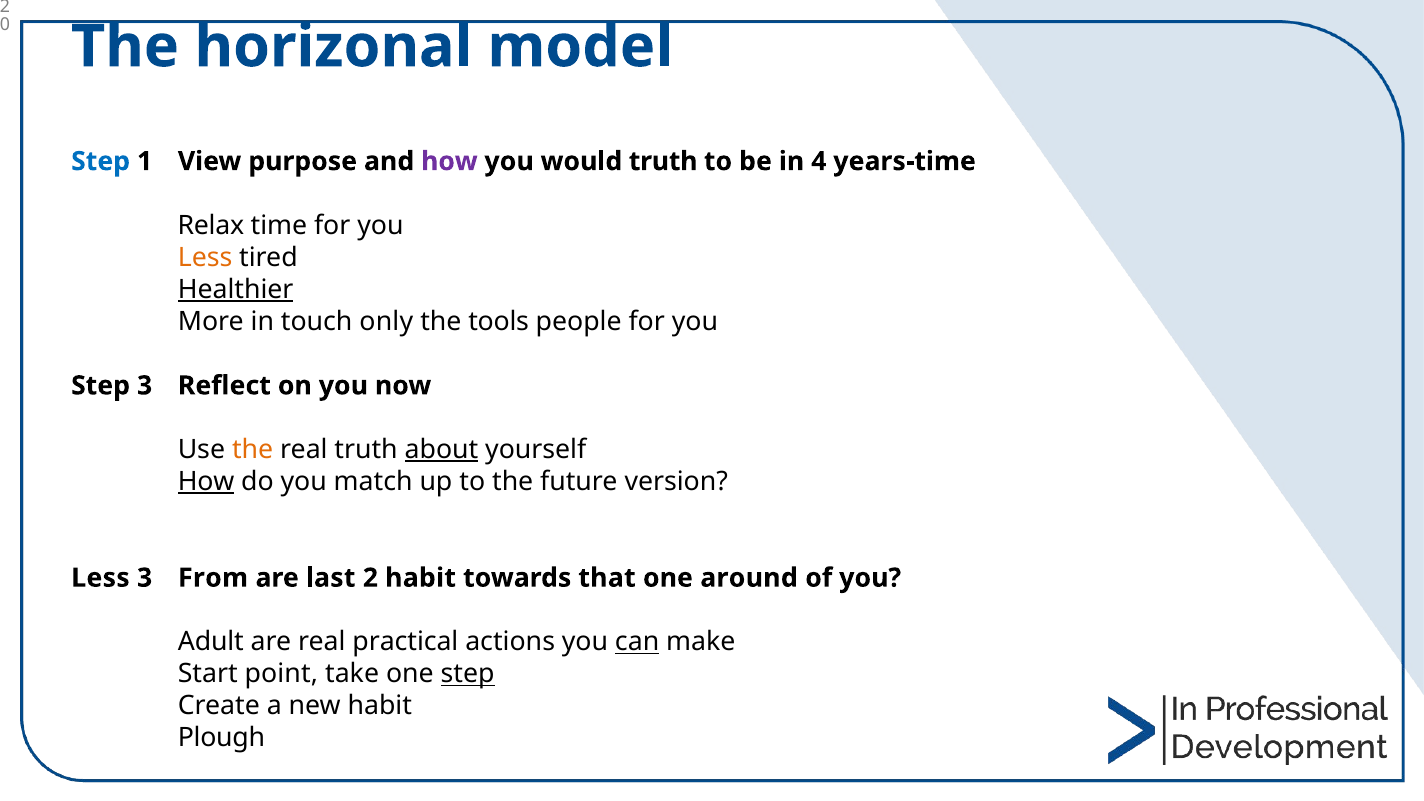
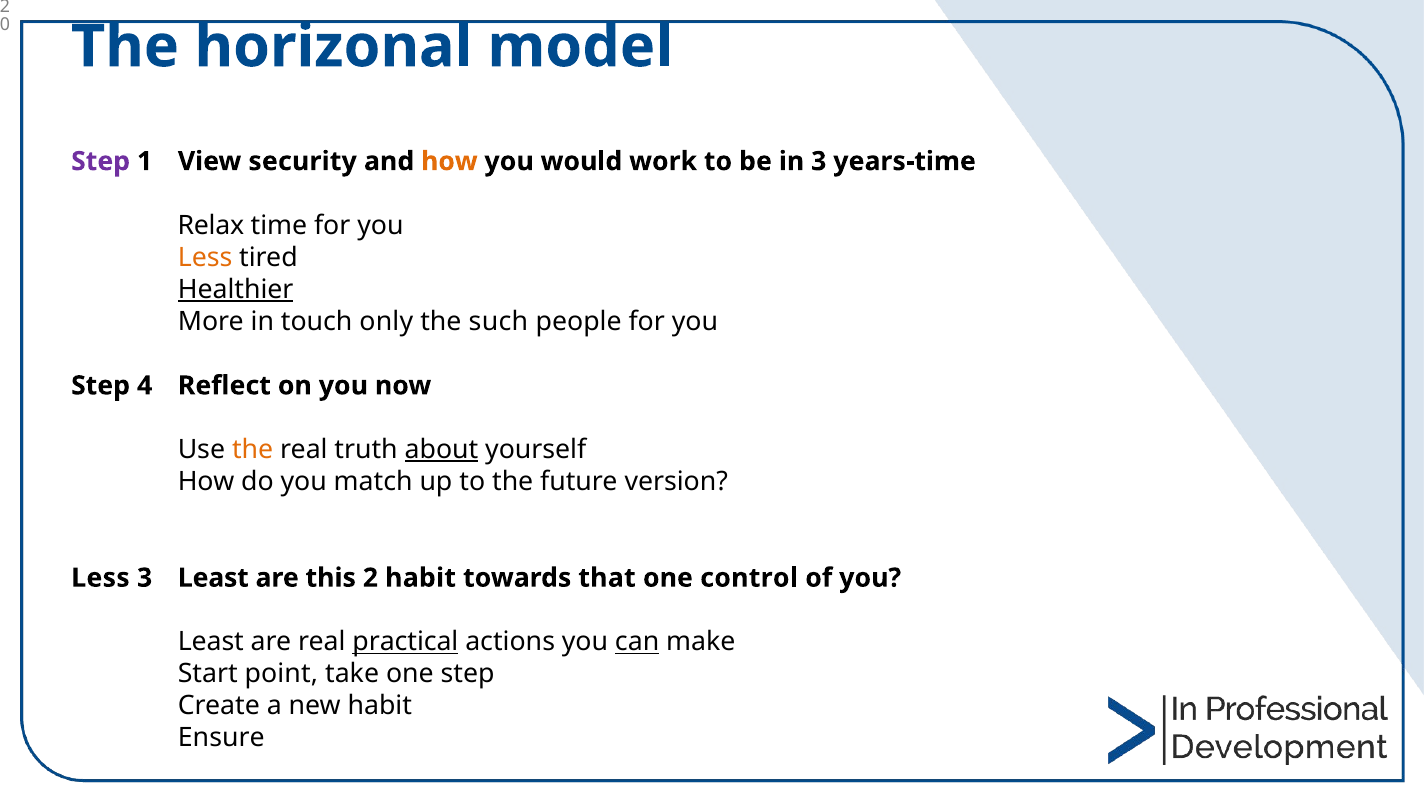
Step colour: blue -> purple (101, 161)
purpose: purpose -> security (303, 161)
how colour: purple -> orange (449, 161)
would truth: truth -> work (663, 161)
in 4: 4 -> 3 (819, 161)
tools: tools -> such (498, 322)
Step 3: 3 -> 4 (145, 386)
How underline: present -> none (206, 482)
3 From: From -> Least (213, 578)
last: last -> this (331, 578)
around: around -> control (749, 578)
Adult: Adult -> Least (211, 642)
practical underline: none -> present (405, 642)
step underline: present -> none (468, 674)
Plough: Plough -> Ensure (221, 738)
